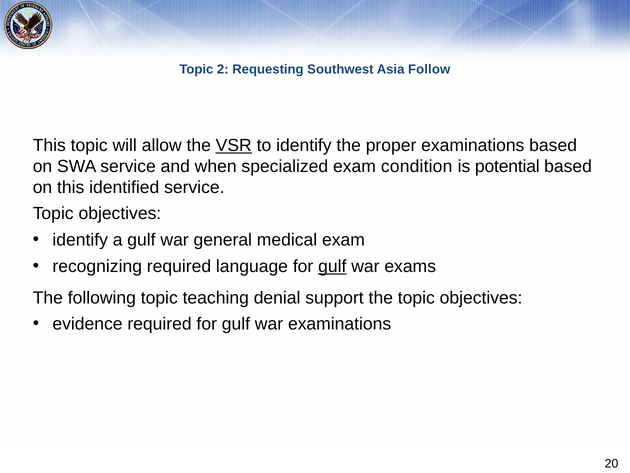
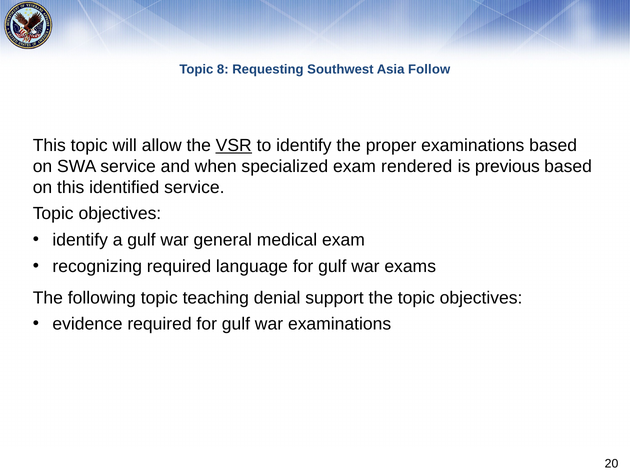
2: 2 -> 8 (223, 69)
condition: condition -> rendered (417, 166)
potential: potential -> previous (507, 166)
gulf underline: present -> none (332, 266)
